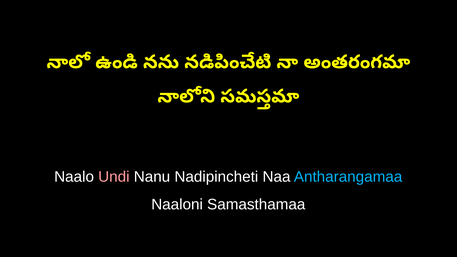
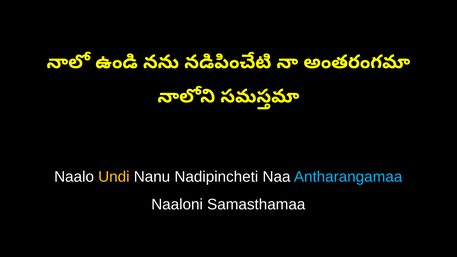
Undi colour: pink -> yellow (114, 177)
